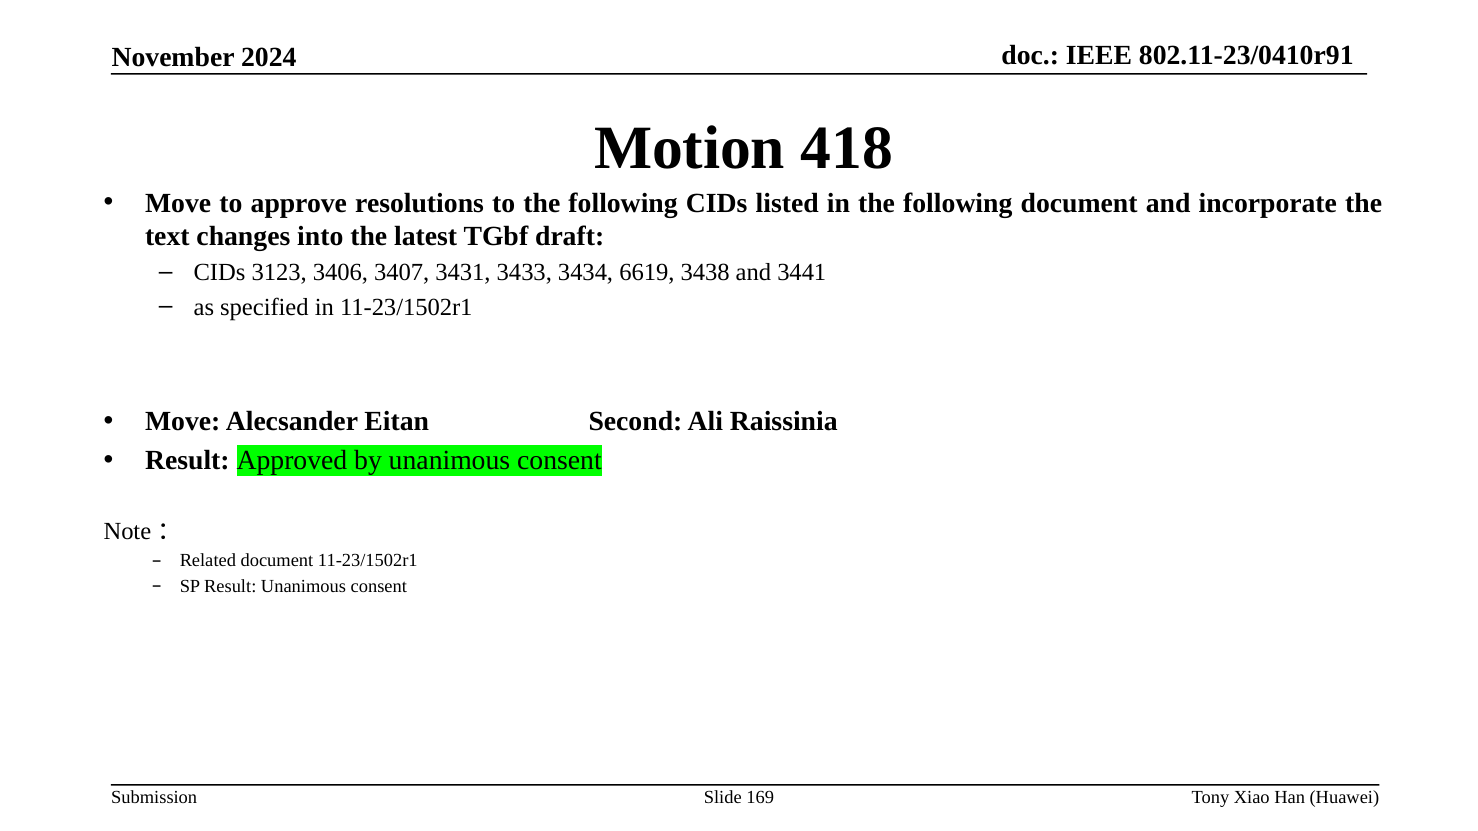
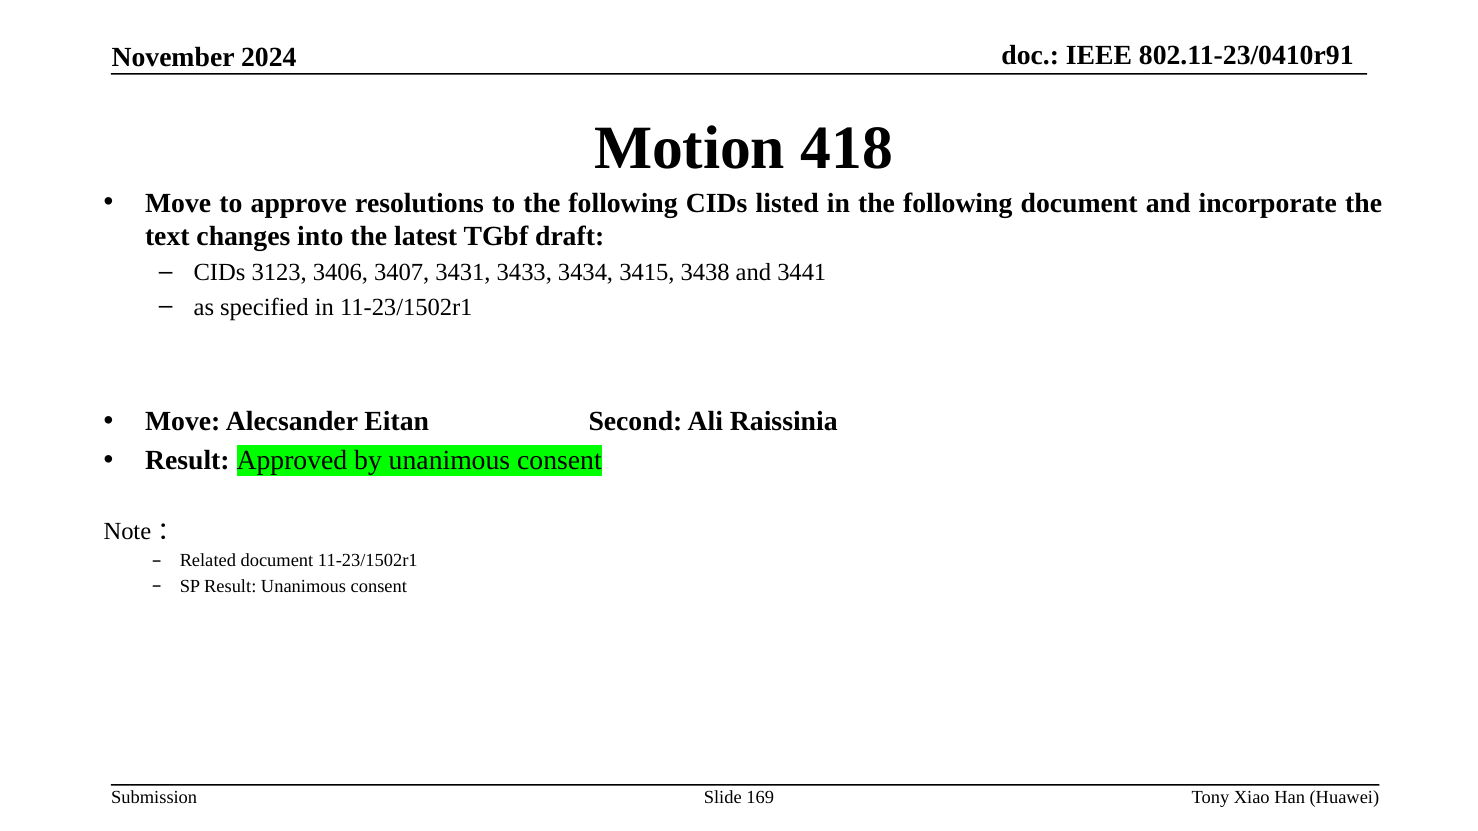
6619: 6619 -> 3415 (647, 273)
